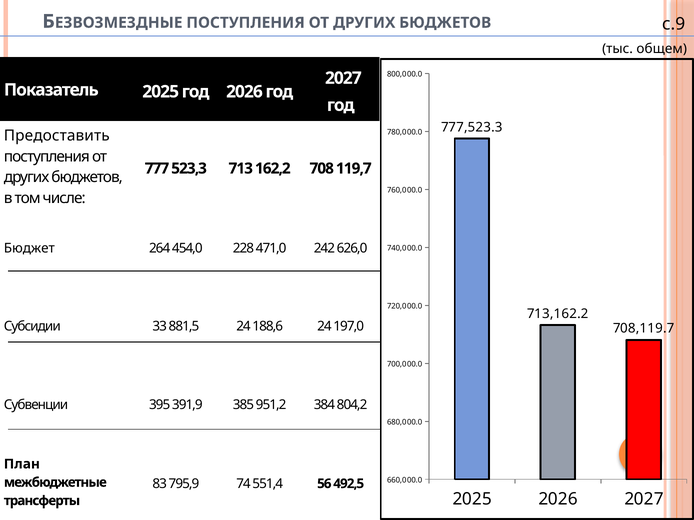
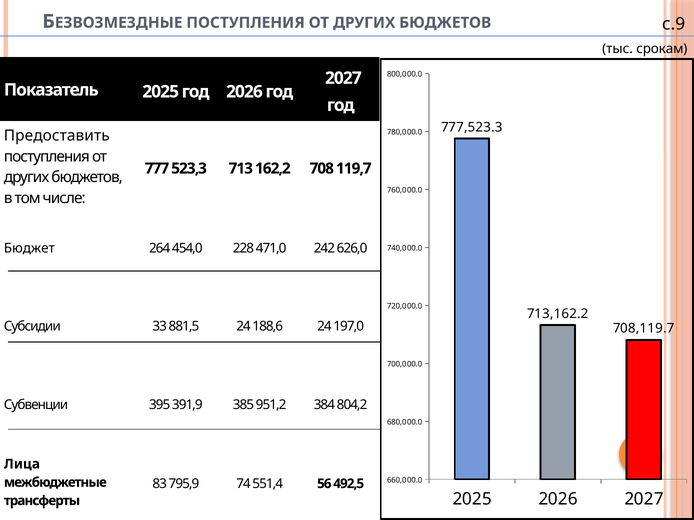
общем: общем -> срокам (662, 49)
План: План -> Лица (22, 464)
